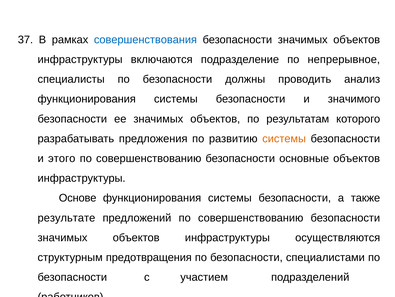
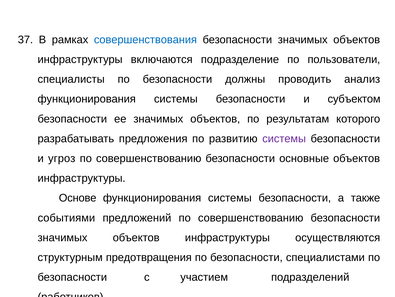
непрерывное: непрерывное -> пользователи (344, 59)
значимого: значимого -> субъектом (354, 99)
системы colour: orange -> purple (284, 138)
этого: этого -> угроз (62, 158)
результате: результате -> событиями (66, 217)
